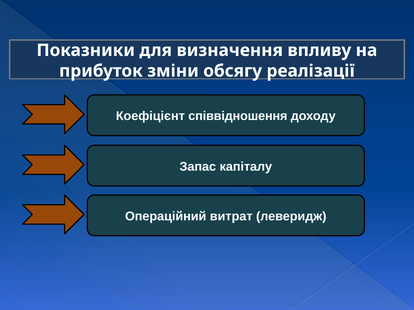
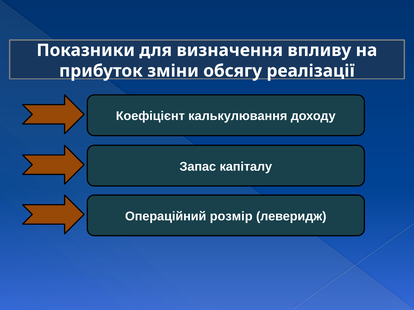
співвідношення: співвідношення -> калькулювання (238, 116)
витрат: витрат -> розмір (231, 217)
